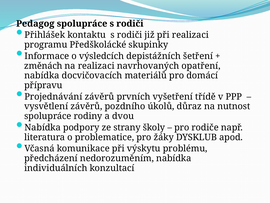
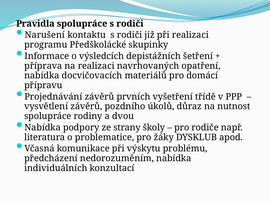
Pedagog: Pedagog -> Pravidla (35, 24)
Přihlášek: Přihlášek -> Narušení (45, 35)
změnách: změnách -> příprava (43, 66)
